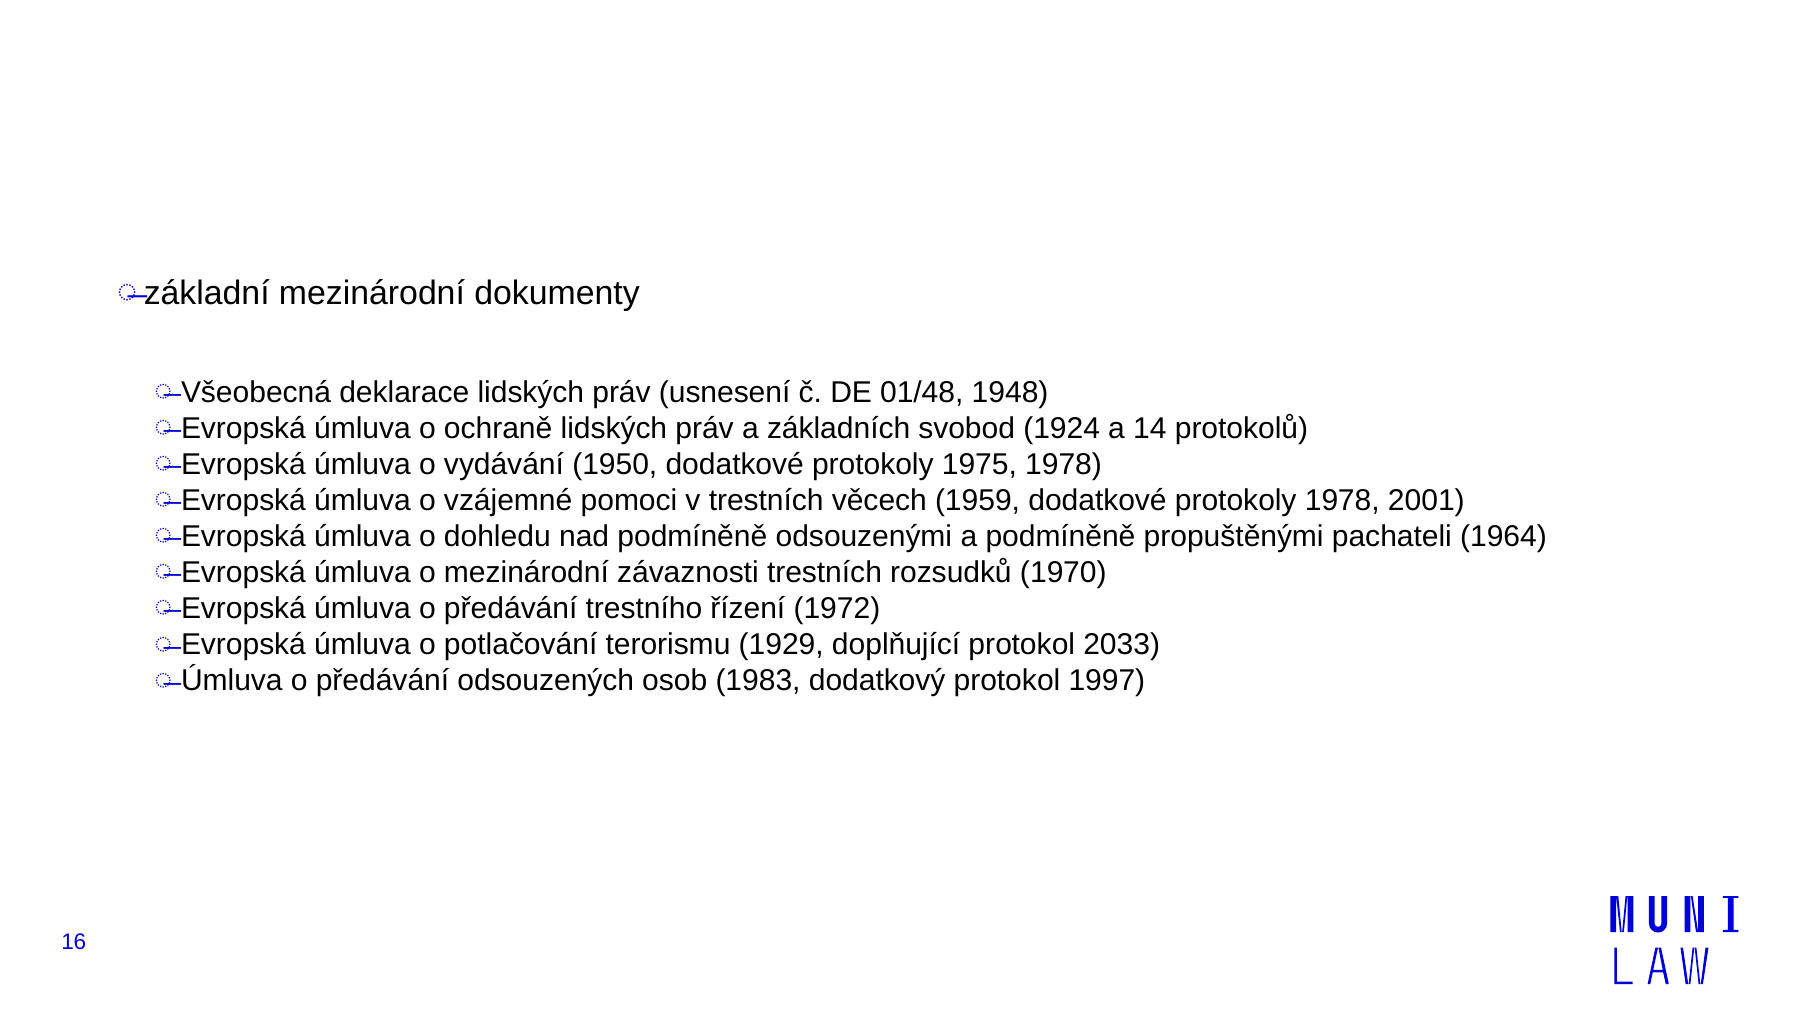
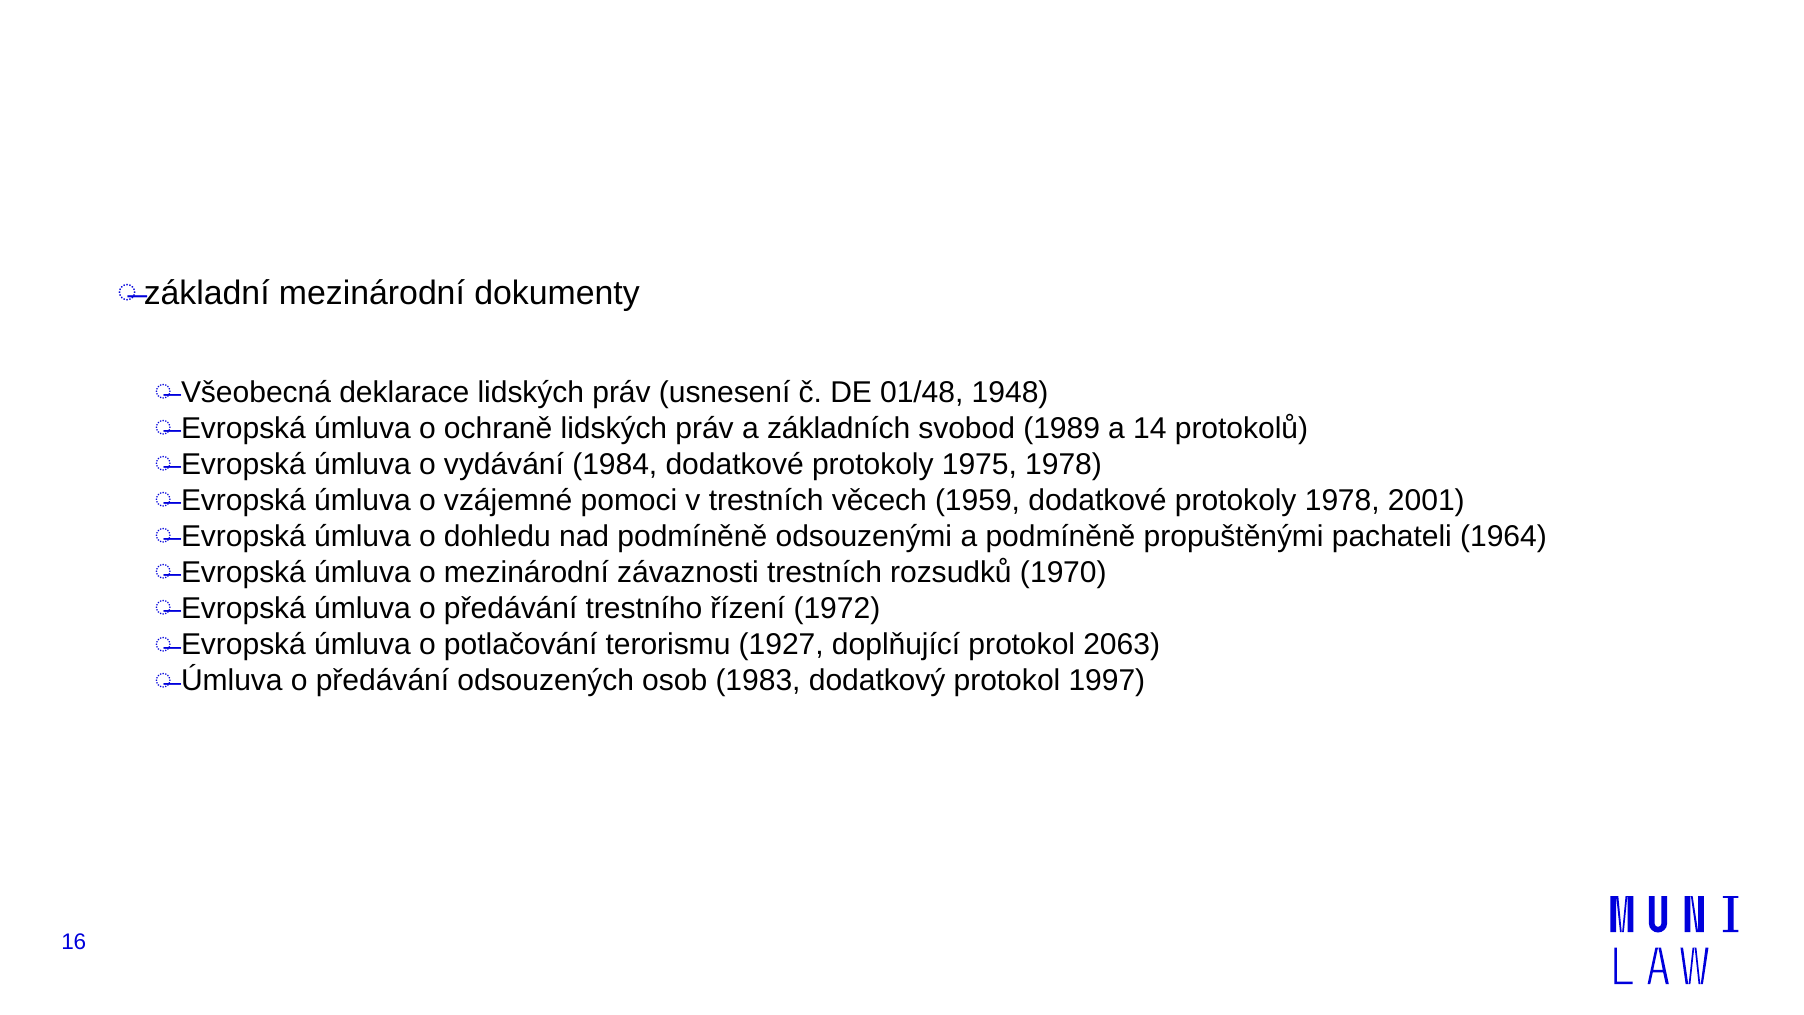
1924: 1924 -> 1989 (1062, 428)
1950: 1950 -> 1984 (615, 464)
1929: 1929 -> 1927 (781, 645)
2033: 2033 -> 2063 (1122, 645)
